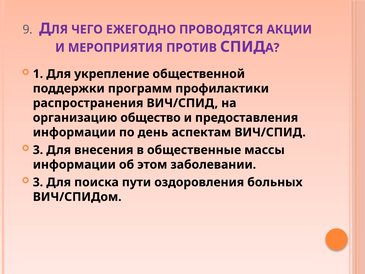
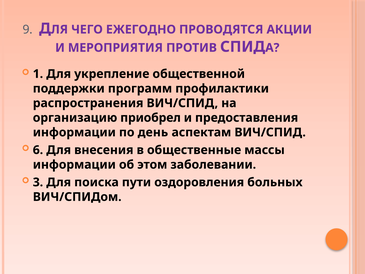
общество: общество -> приобрел (151, 118)
3: 3 -> 6 (38, 150)
